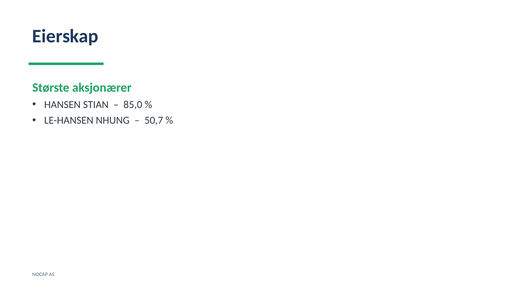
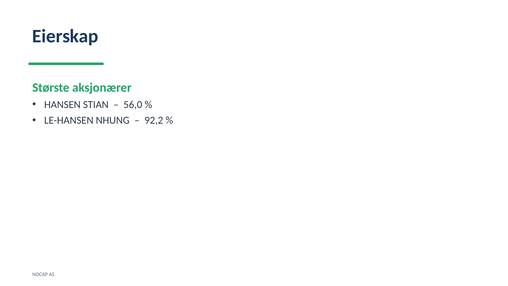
85,0: 85,0 -> 56,0 (133, 104)
50,7: 50,7 -> 92,2 (154, 120)
